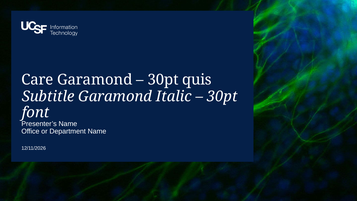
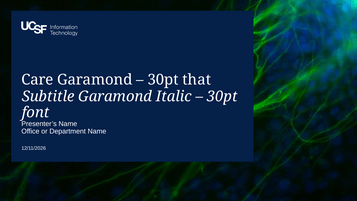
quis: quis -> that (197, 80)
